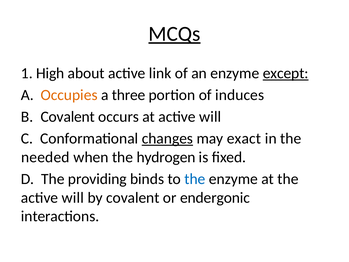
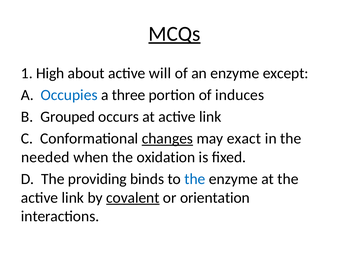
link: link -> will (160, 73)
except underline: present -> none (286, 73)
Occupies colour: orange -> blue (69, 95)
Covalent: Covalent -> Grouped (68, 117)
at active will: will -> link (210, 117)
hydrogen: hydrogen -> oxidation (166, 157)
will: will -> link (73, 197)
covalent underline: none -> present (133, 197)
endergonic: endergonic -> orientation (215, 197)
